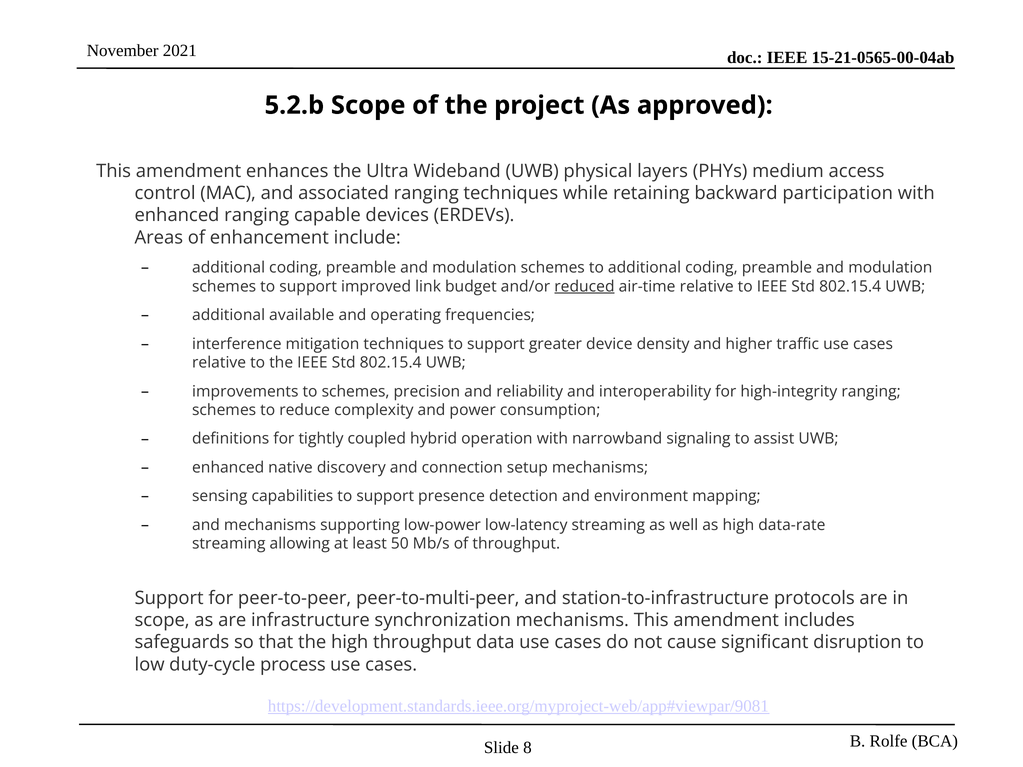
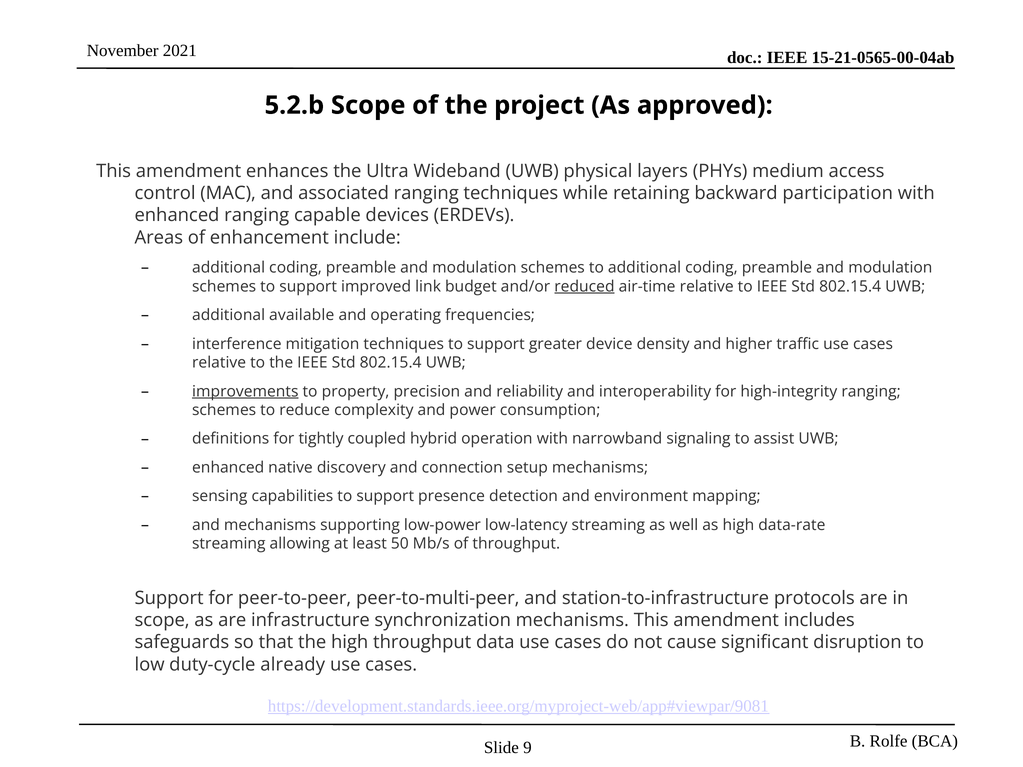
improvements underline: none -> present (245, 391)
to schemes: schemes -> property (356, 391)
process: process -> already (293, 665)
8: 8 -> 9 (527, 748)
